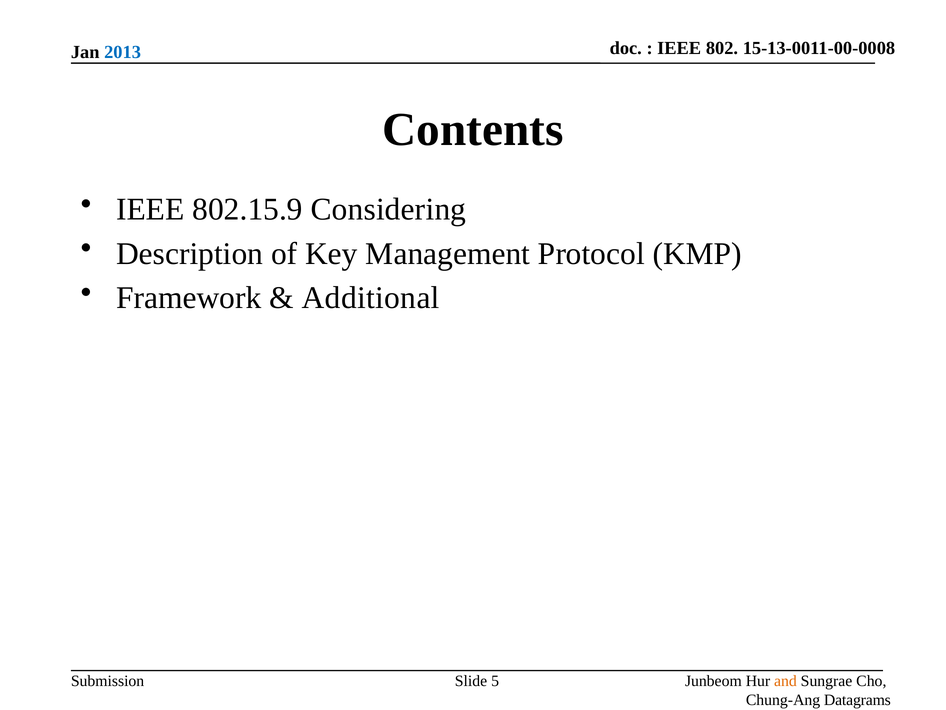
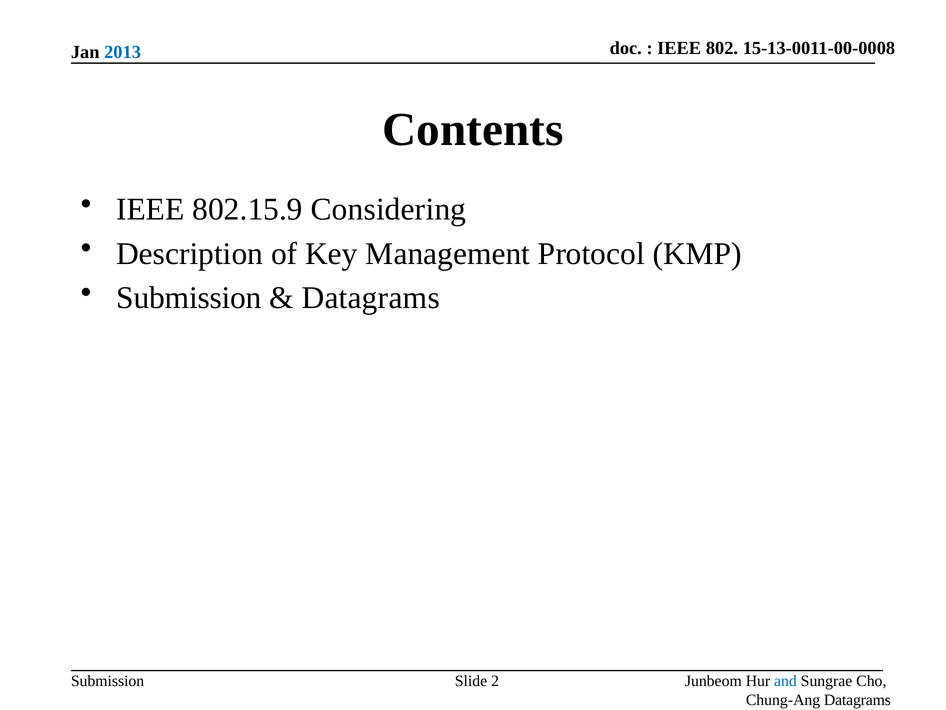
Framework: Framework -> Submission (189, 298)
Additional: Additional -> Datagrams (371, 298)
5: 5 -> 2 (495, 680)
and colour: orange -> blue (785, 680)
